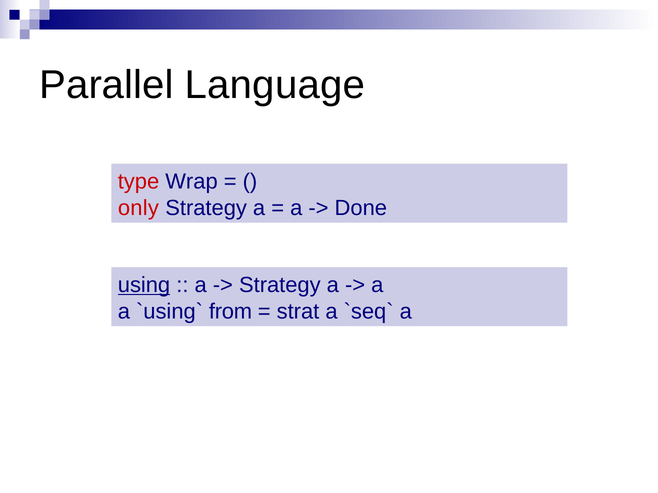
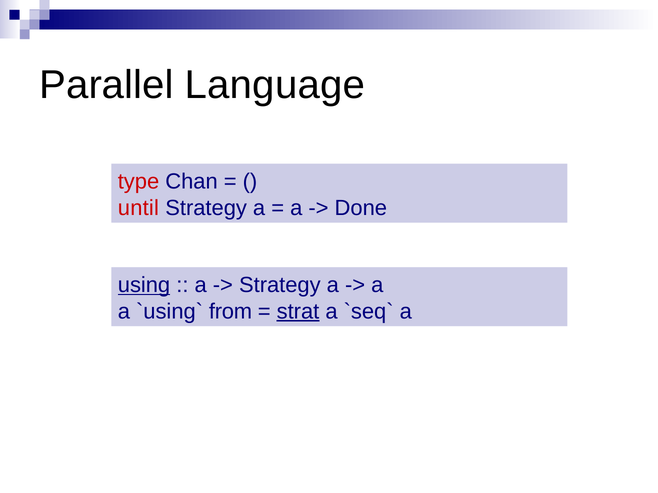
Wrap: Wrap -> Chan (192, 182)
only: only -> until (138, 208)
strat underline: none -> present (298, 312)
